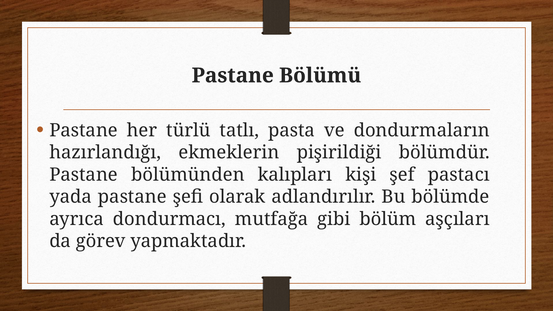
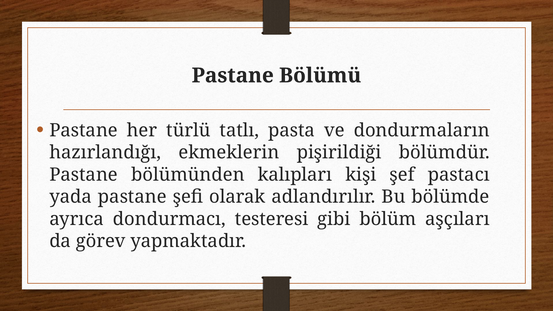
mutfağa: mutfağa -> testeresi (272, 219)
